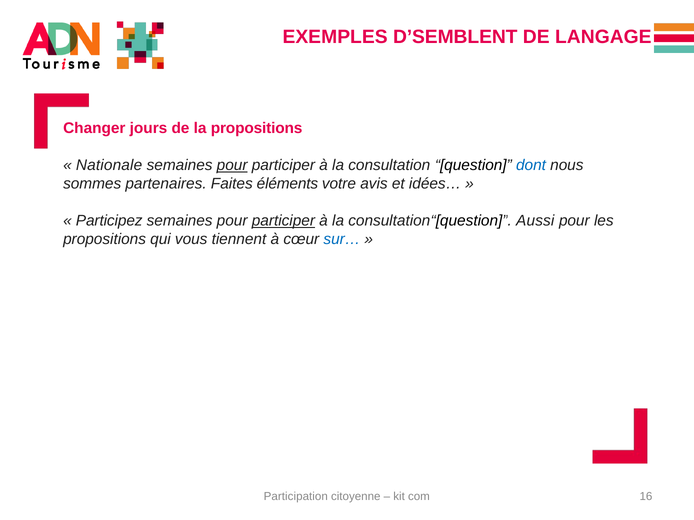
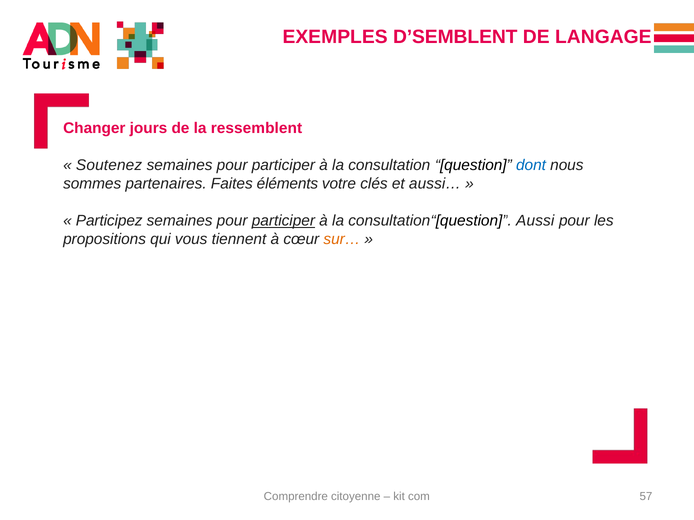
la propositions: propositions -> ressemblent (256, 128)
Nationale: Nationale -> Soutenez (109, 165)
pour underline: present -> none (232, 165)
avis: avis -> clés (374, 184)
idées…: idées… -> aussi… (435, 184)
sur… colour: blue -> orange (342, 239)
Participation: Participation -> Comprendre (296, 497)
16: 16 -> 57 (646, 497)
